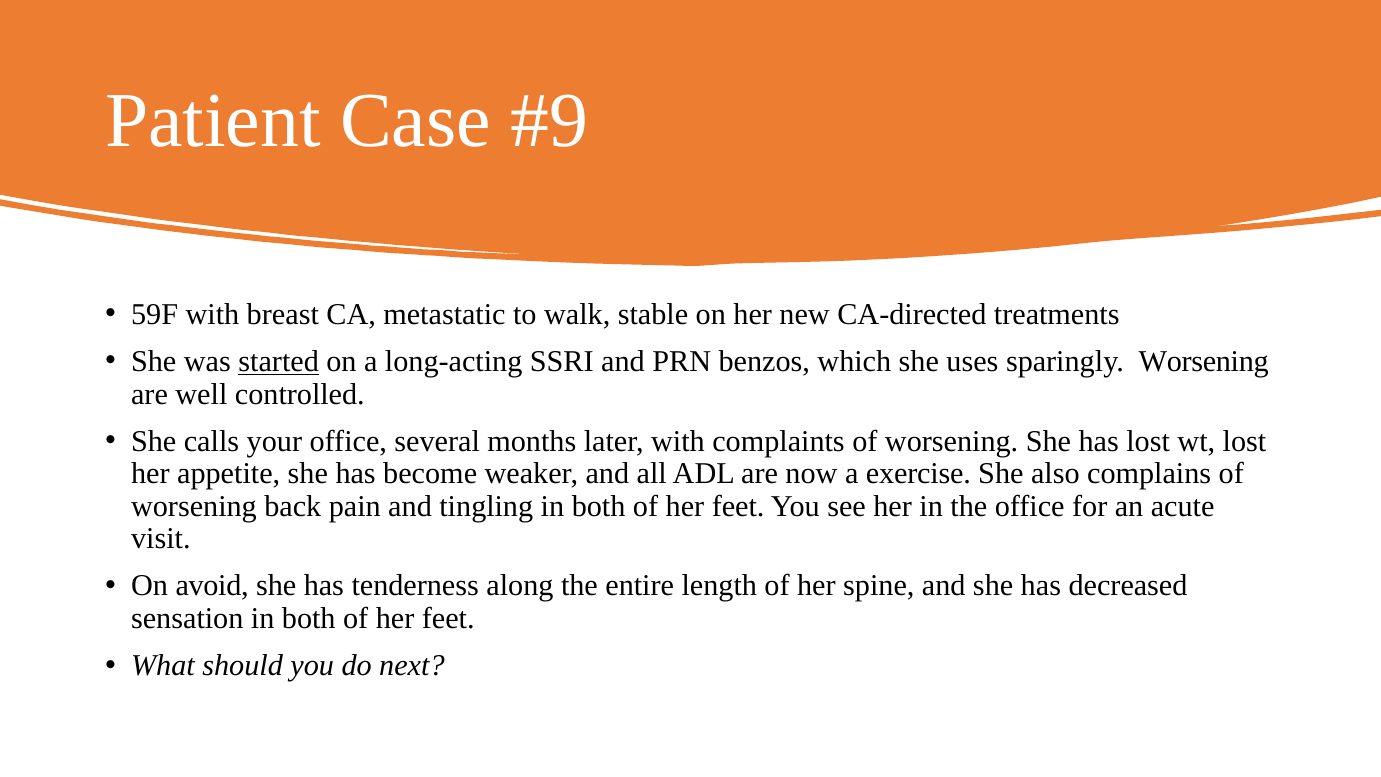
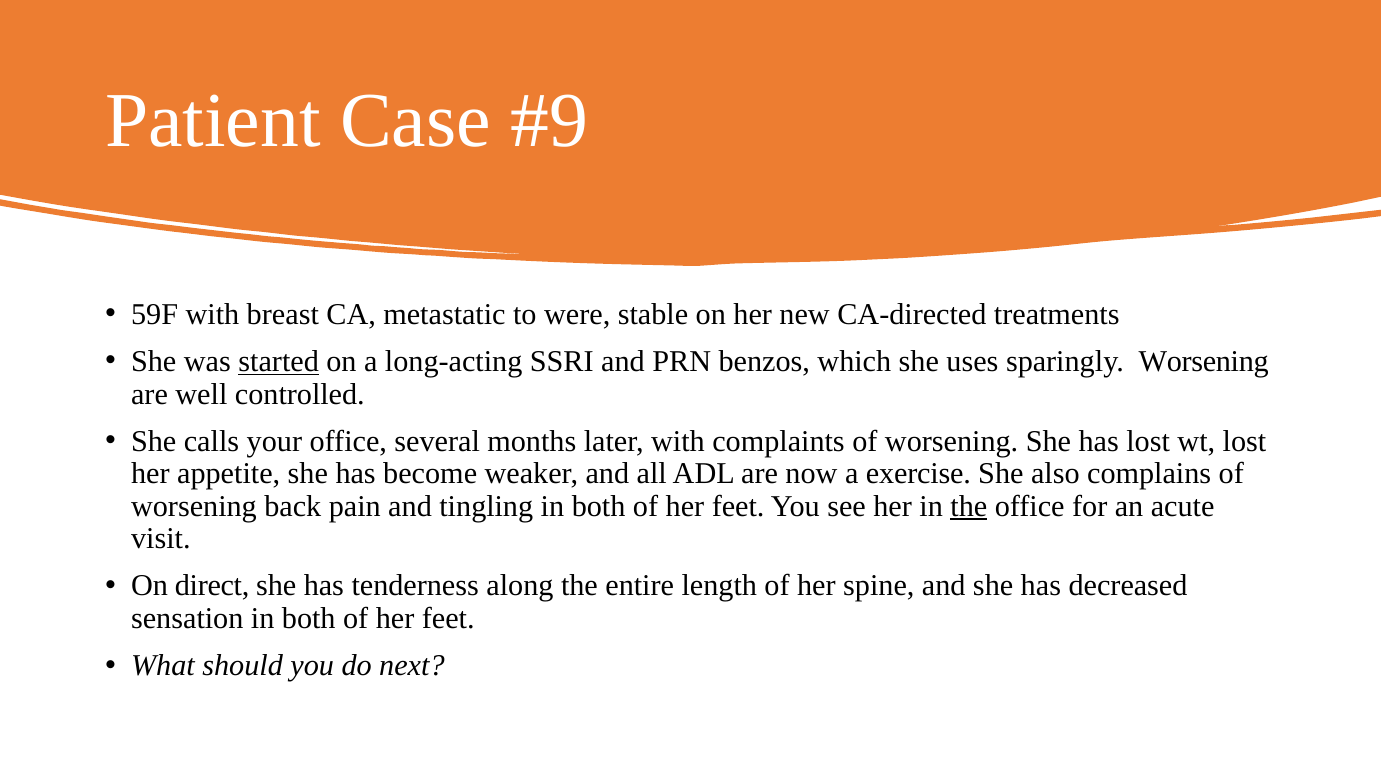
walk: walk -> were (577, 314)
the underline: none -> present (969, 506)
avoid: avoid -> direct (212, 586)
